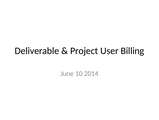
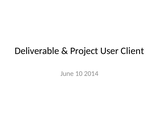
Billing: Billing -> Client (132, 51)
